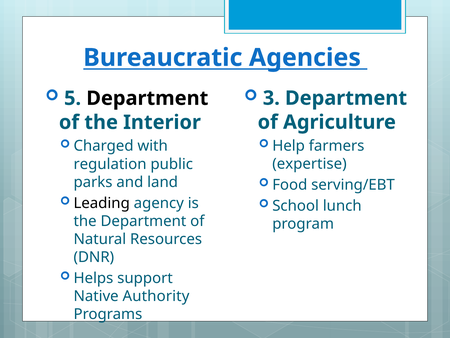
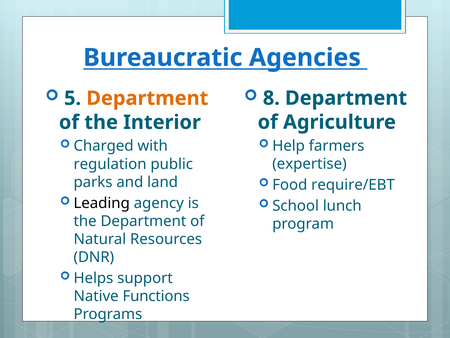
3: 3 -> 8 (271, 98)
Department colour: black -> orange (147, 98)
serving/EBT: serving/EBT -> require/EBT (353, 185)
Authority: Authority -> Functions (156, 296)
